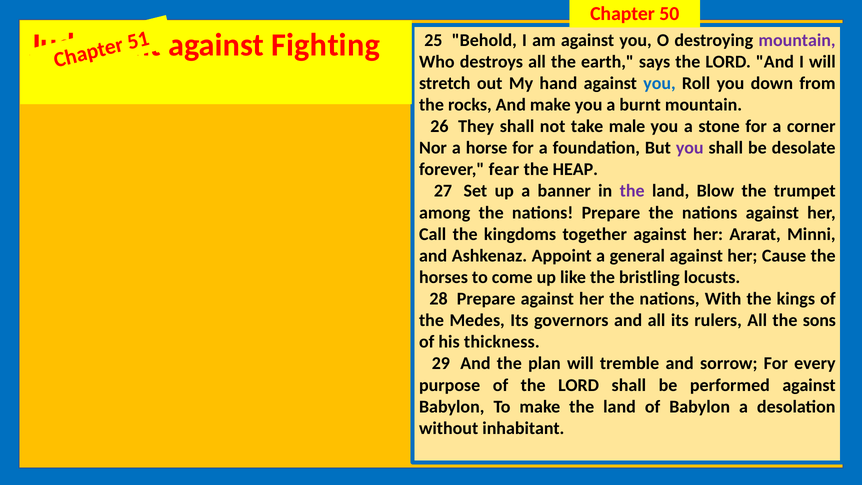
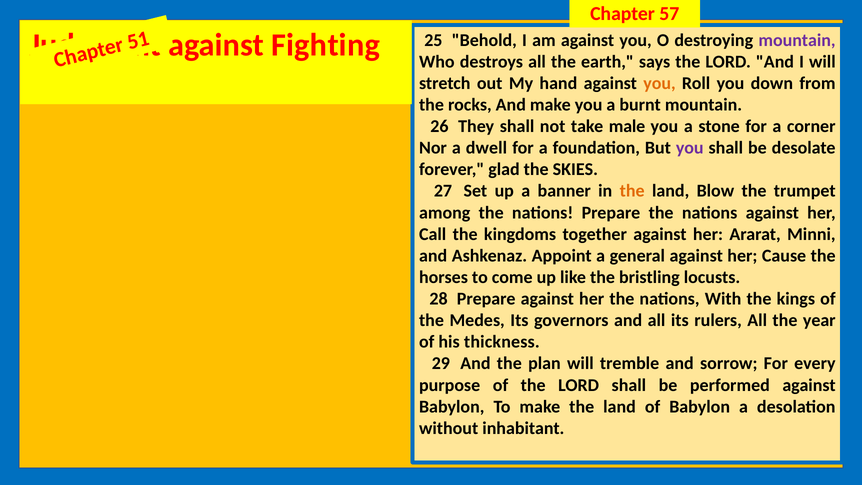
50: 50 -> 57 (669, 14)
you colour: blue -> orange (660, 83)
horse: horse -> dwell (486, 148)
fear: fear -> glad (504, 169)
HEAP: HEAP -> SKIES (575, 169)
the colour: purple -> orange (632, 191)
sons: sons -> year (819, 320)
